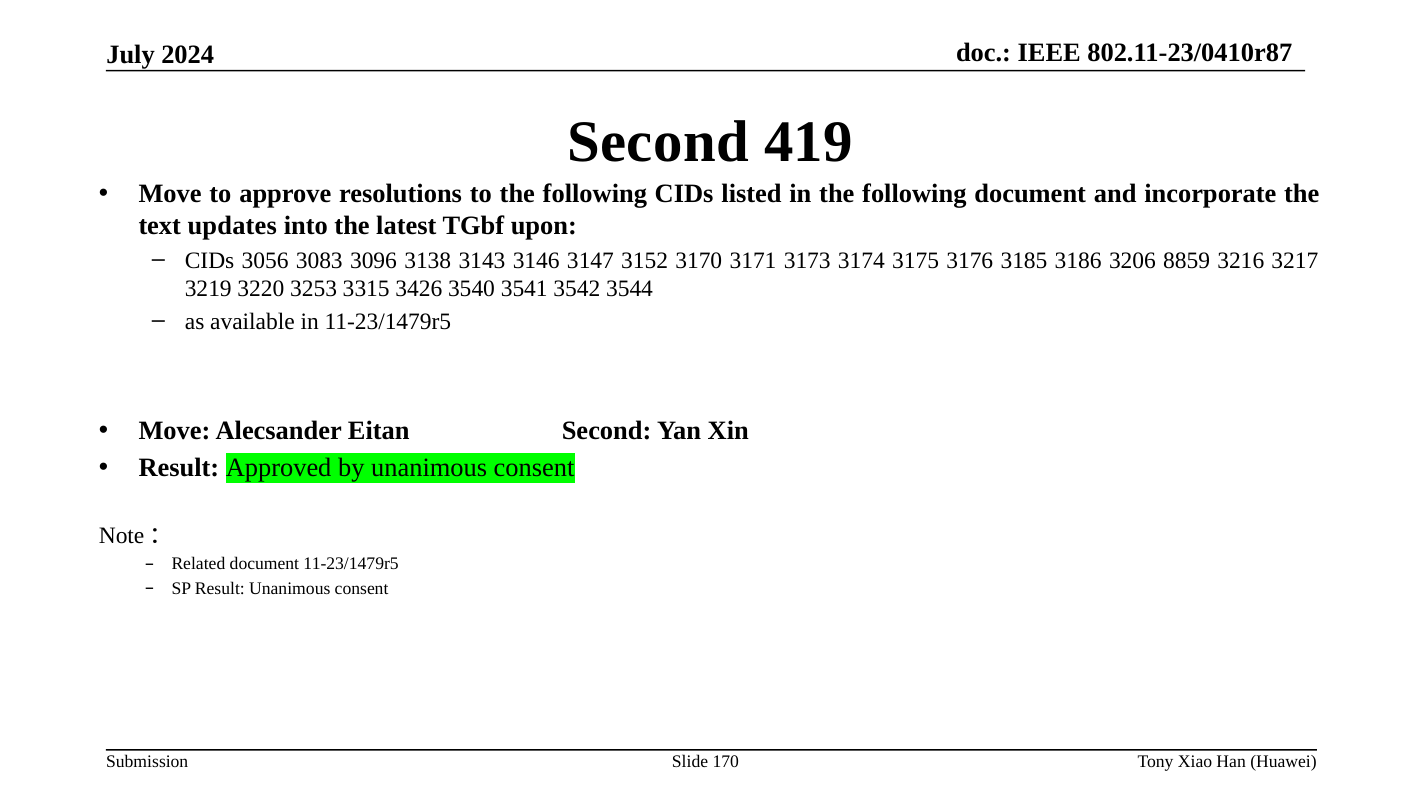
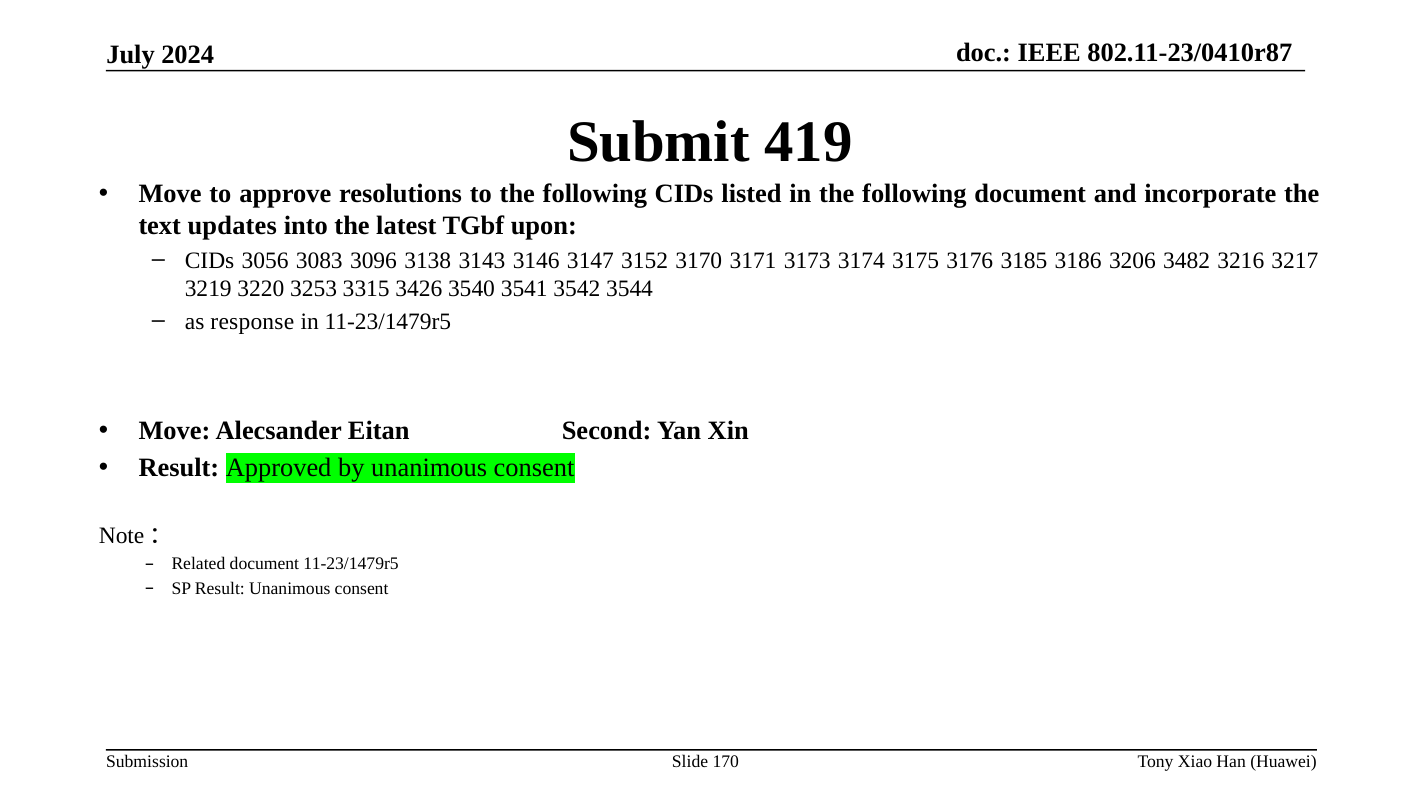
Second: Second -> Submit (658, 142)
8859: 8859 -> 3482 (1187, 260)
available: available -> response (252, 321)
